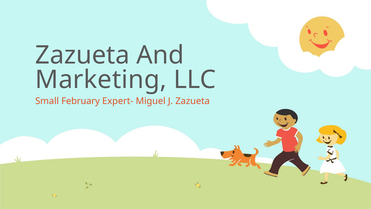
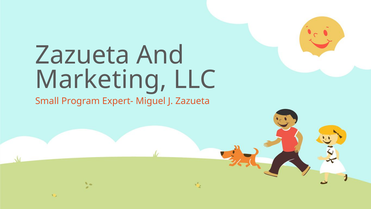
February: February -> Program (81, 101)
